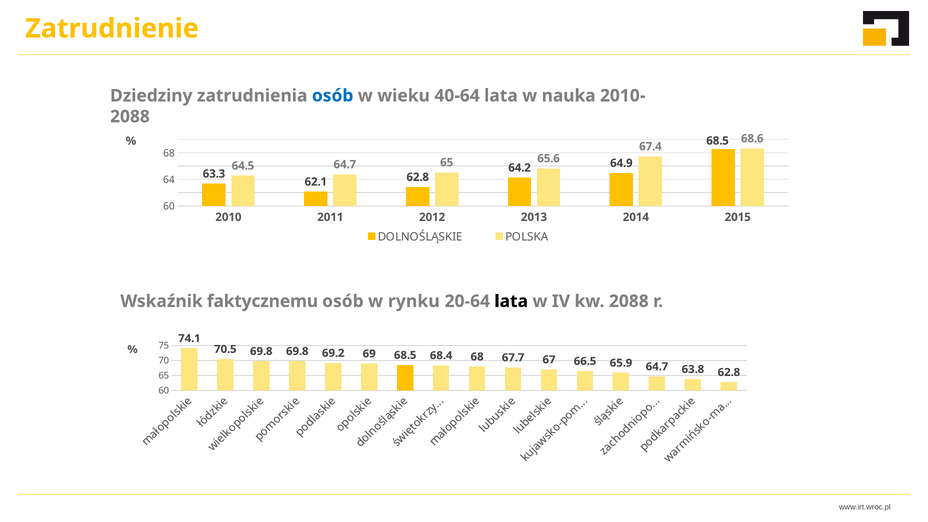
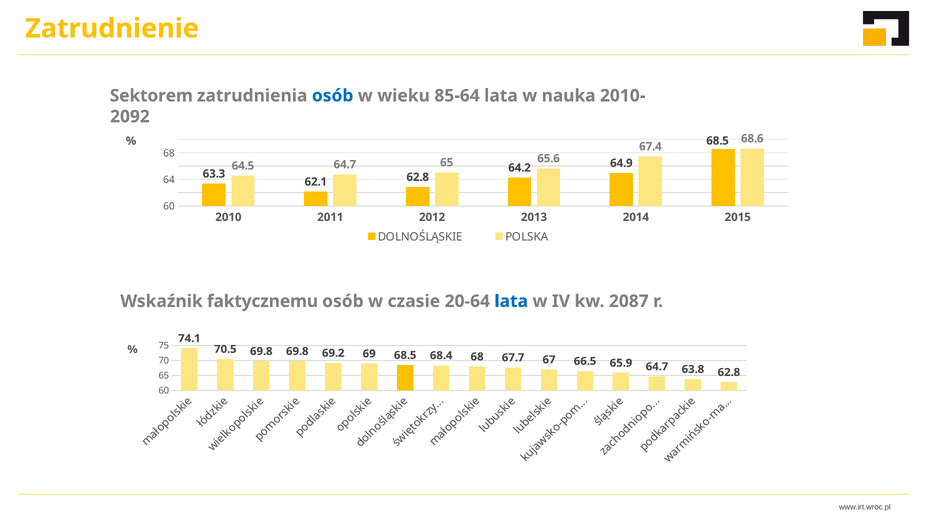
Dziedziny: Dziedziny -> Sektorem (151, 96)
40-64: 40-64 -> 85-64 (457, 96)
2088: 2088 -> 2092 (130, 117)
rynku: rynku -> czasie (414, 301)
lata colour: black -> blue (511, 301)
kw 2088: 2088 -> 2087 (629, 301)
